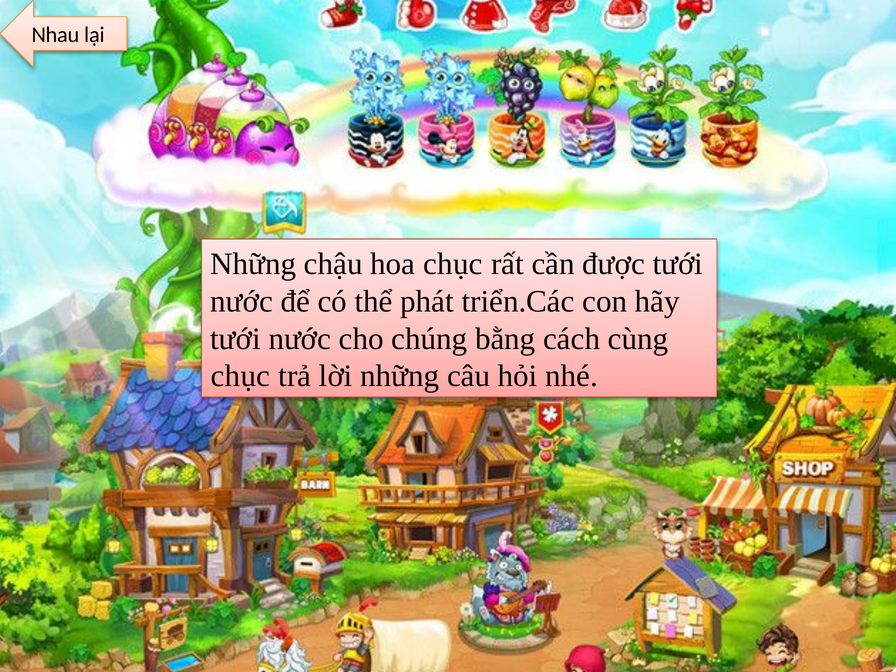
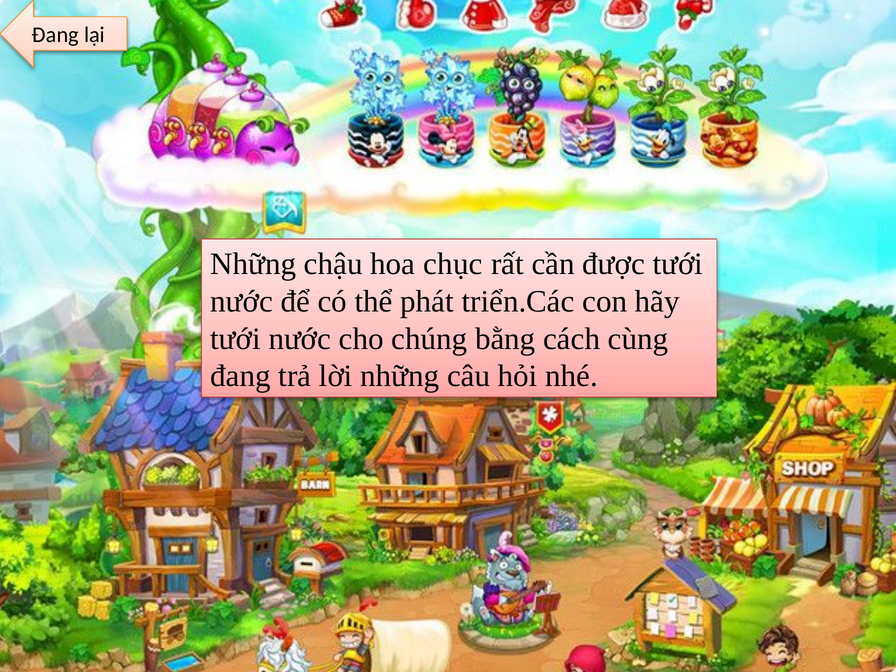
Nhau: Nhau -> Đang (55, 35)
chục: chục -> đang (241, 376)
